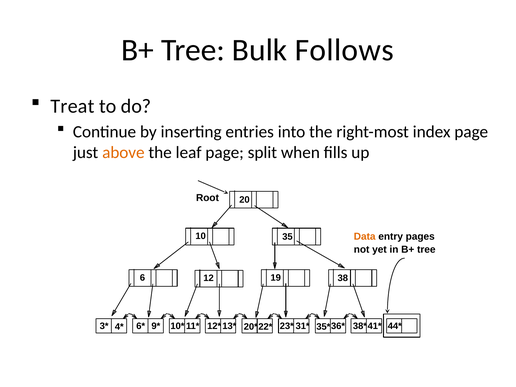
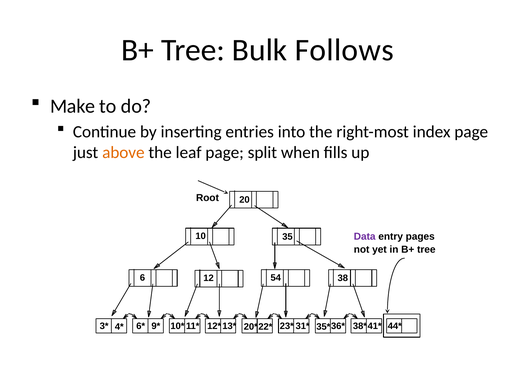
Treat: Treat -> Make (73, 106)
Data colour: orange -> purple (365, 237)
19: 19 -> 54 (276, 278)
